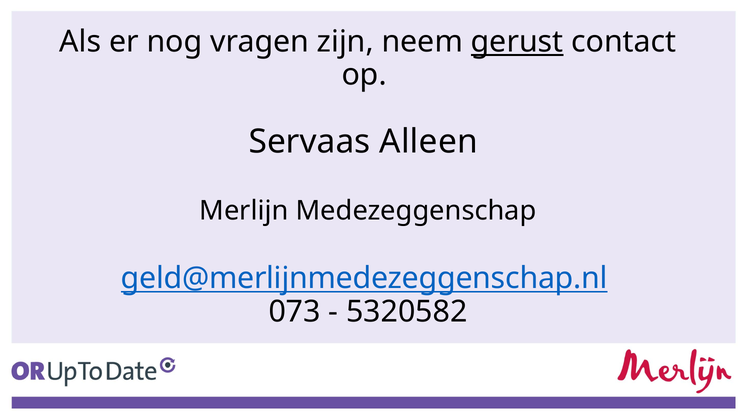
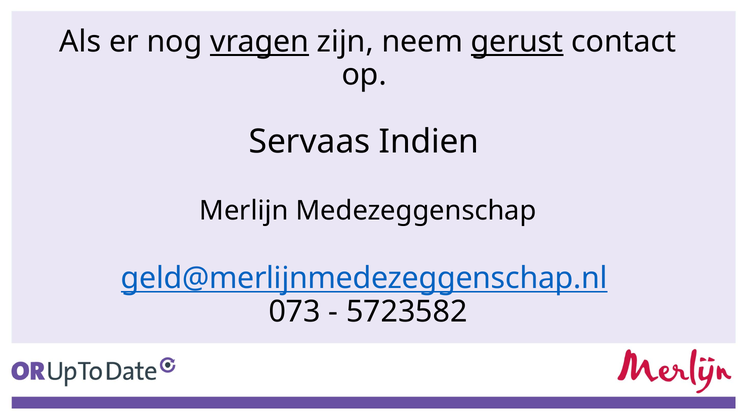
vragen underline: none -> present (260, 42)
Alleen: Alleen -> Indien (429, 142)
5320582: 5320582 -> 5723582 (407, 312)
